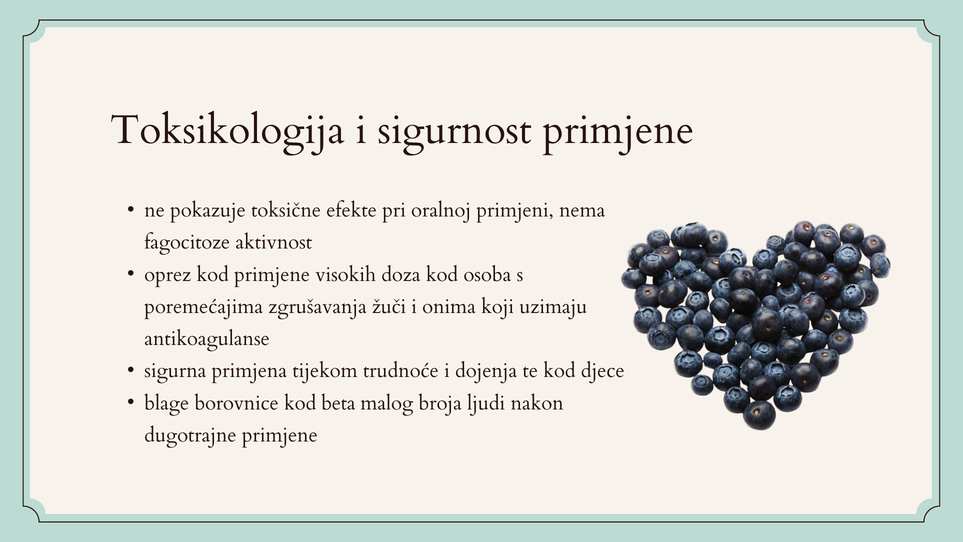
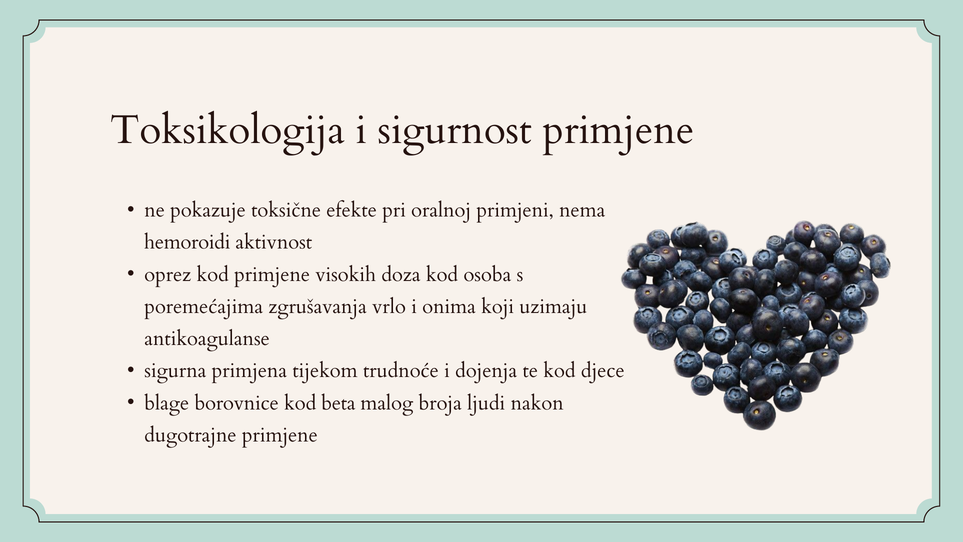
fagocitoze: fagocitoze -> hemoroidi (187, 242)
žuči: žuči -> vrlo (389, 306)
